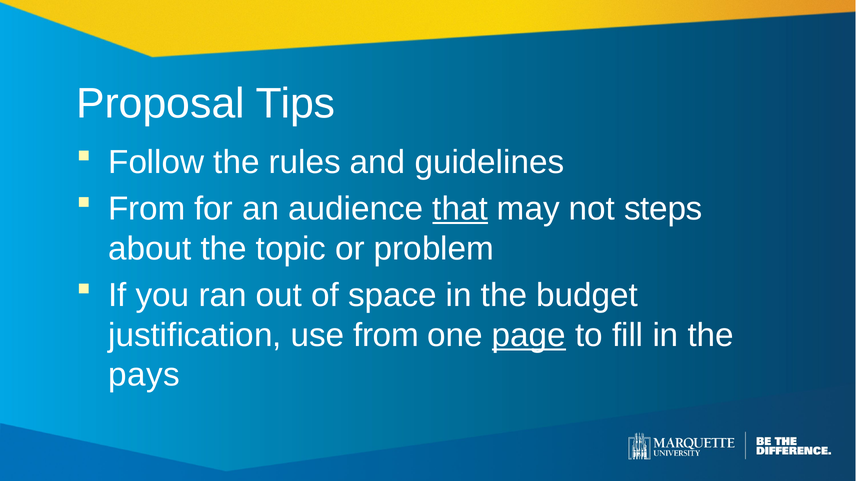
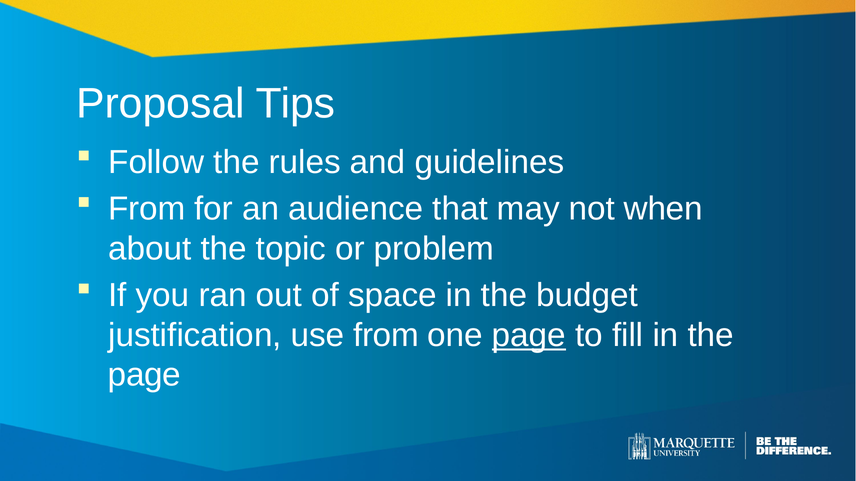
that underline: present -> none (460, 209)
steps: steps -> when (663, 209)
pays: pays -> page (144, 375)
